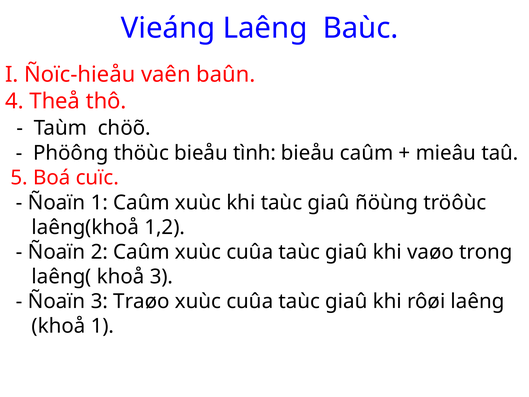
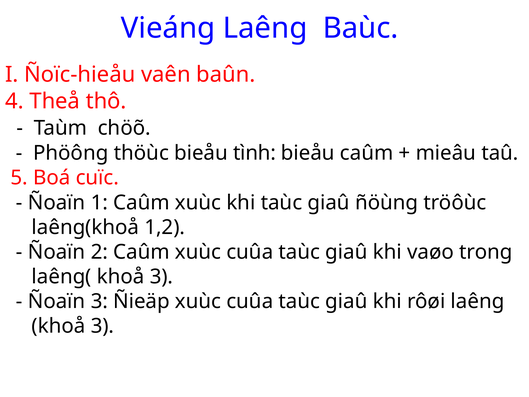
Traøo: Traøo -> Ñieäp (141, 301)
1: 1 -> 3 (102, 326)
